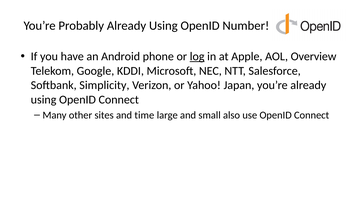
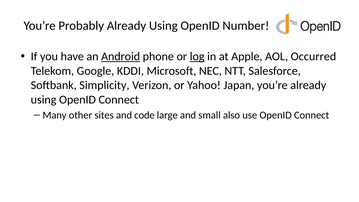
Android underline: none -> present (121, 56)
Overview: Overview -> Occurred (313, 56)
time: time -> code (144, 115)
